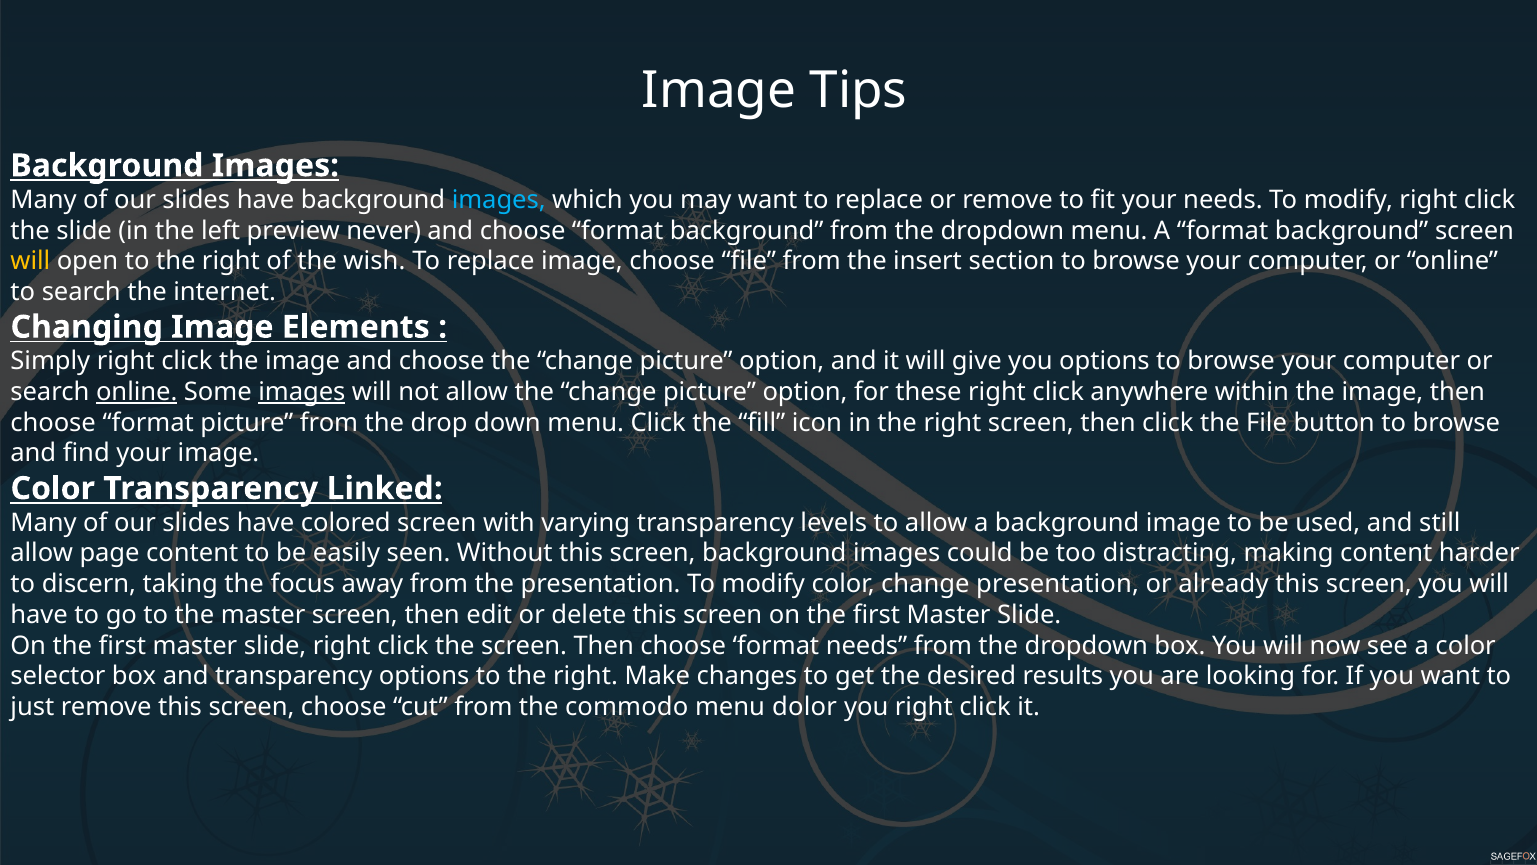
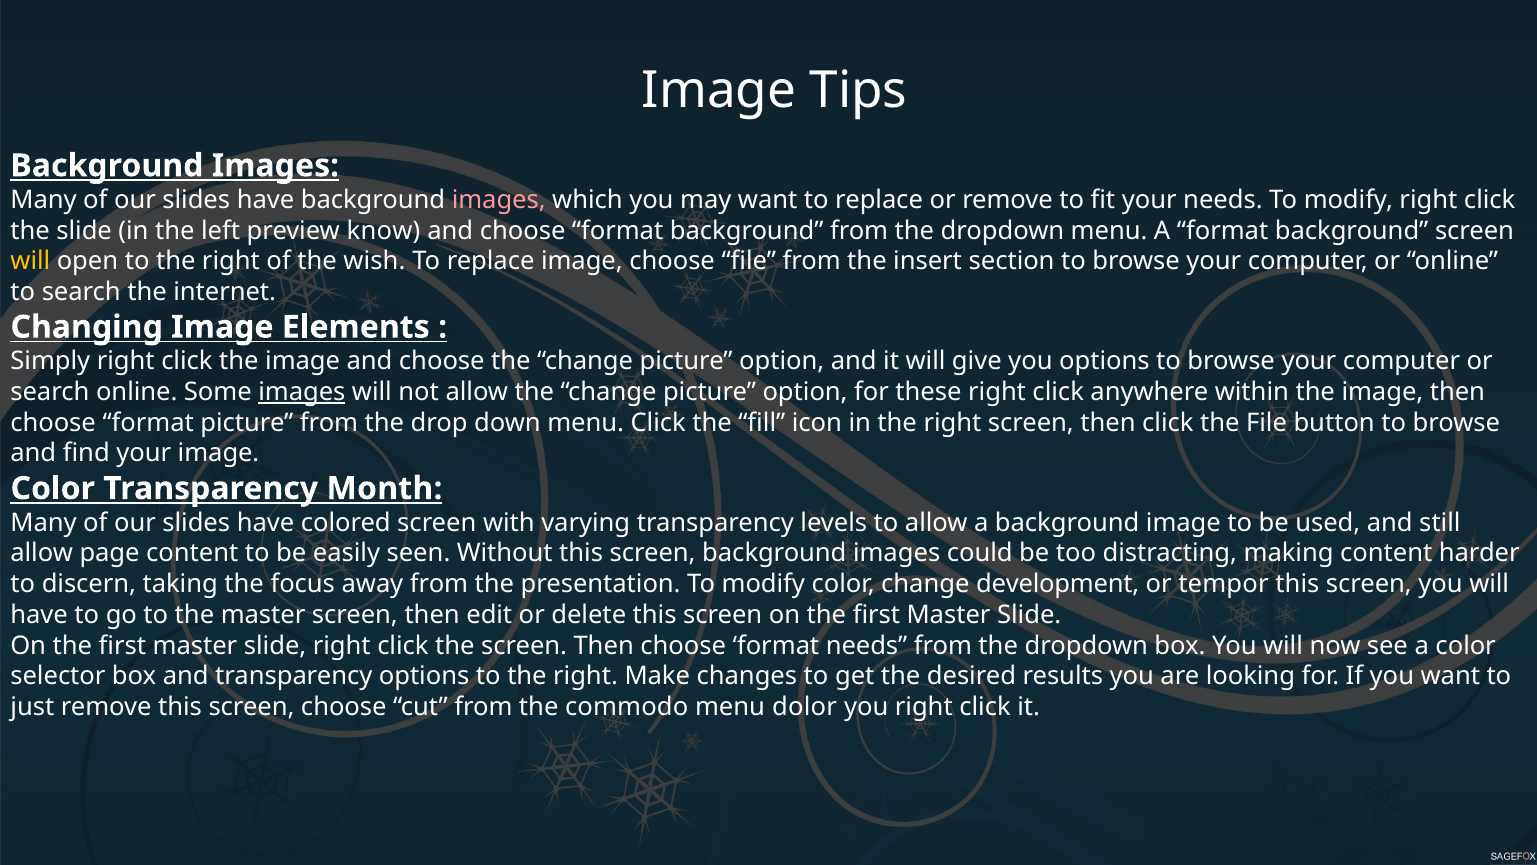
images colour: light blue -> pink (499, 200)
never: never -> know (383, 230)
online underline: present -> none (137, 392)
Linked: Linked -> Month (385, 488)
change presentation: presentation -> development (1058, 584)
already: already -> tempor (1223, 584)
